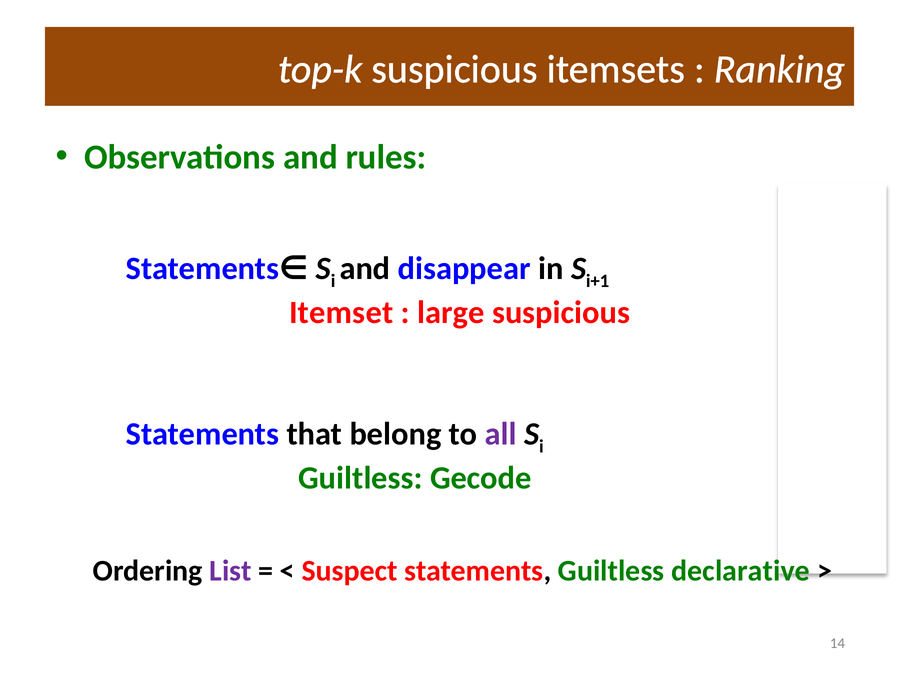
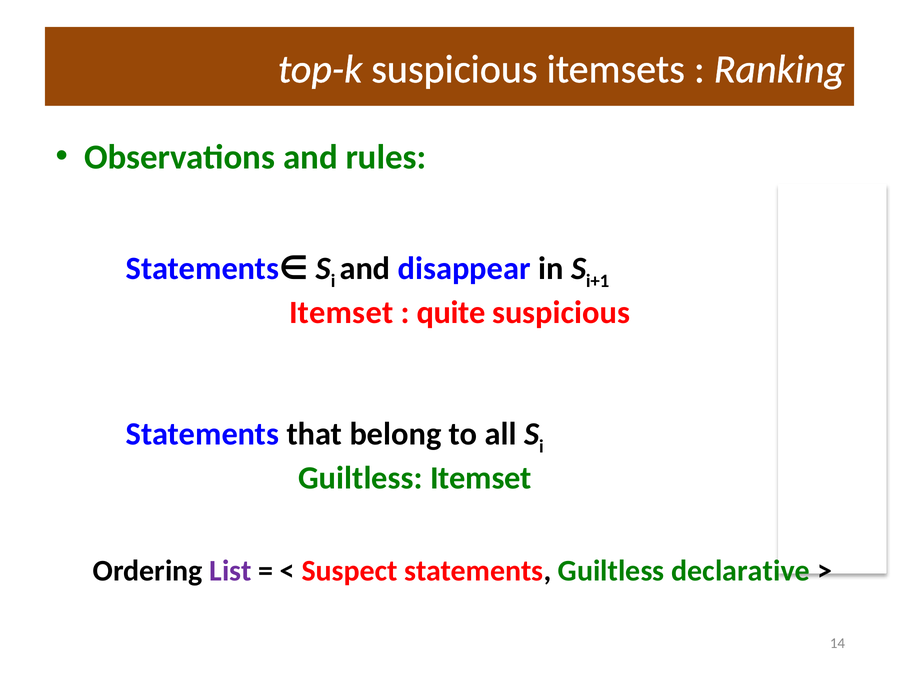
large: large -> quite (451, 313)
all colour: purple -> black (501, 434)
Guiltless Gecode: Gecode -> Itemset (481, 478)
